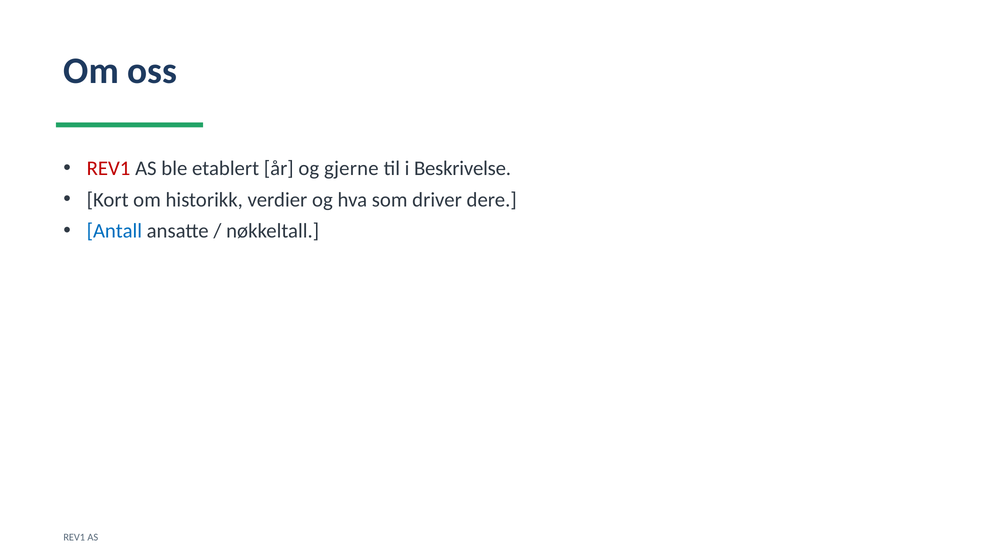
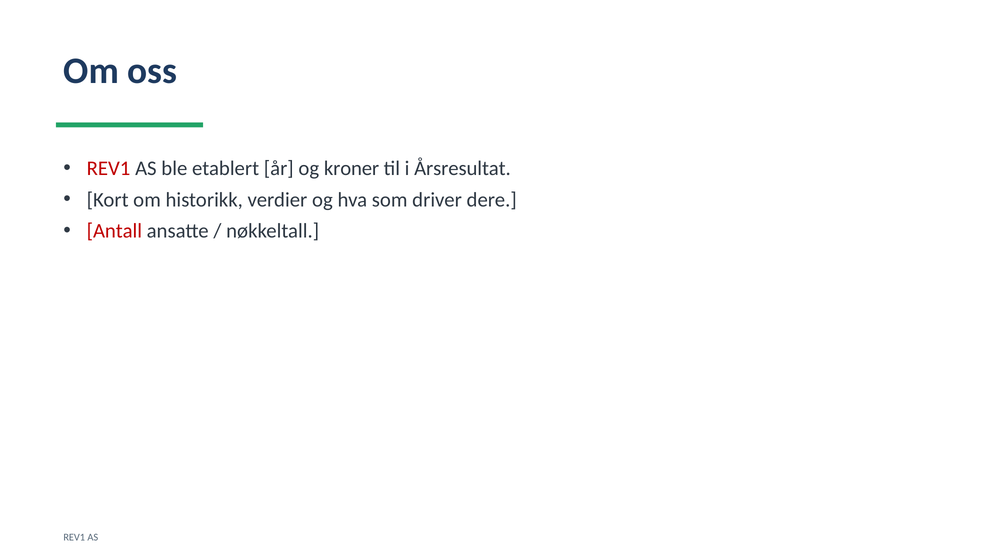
gjerne: gjerne -> kroner (352, 169)
Beskrivelse: Beskrivelse -> Årsresultat (462, 169)
Antall colour: blue -> red (114, 231)
